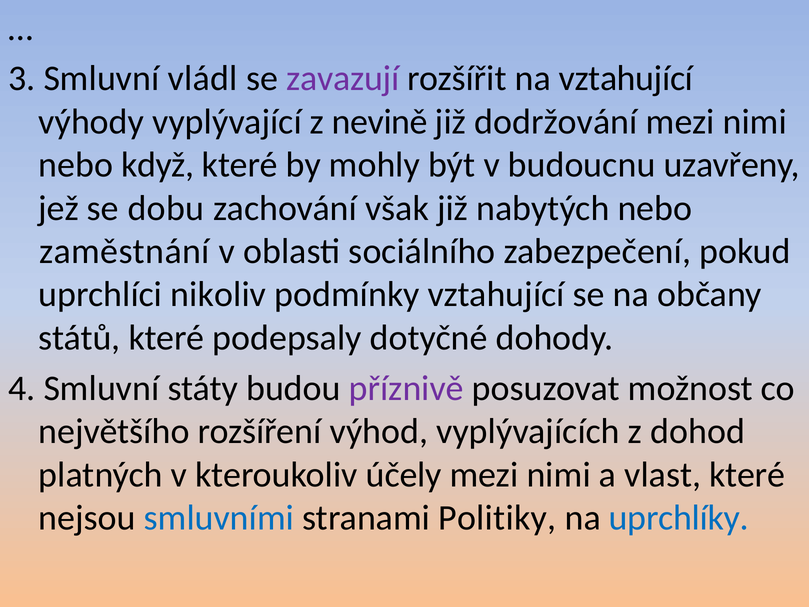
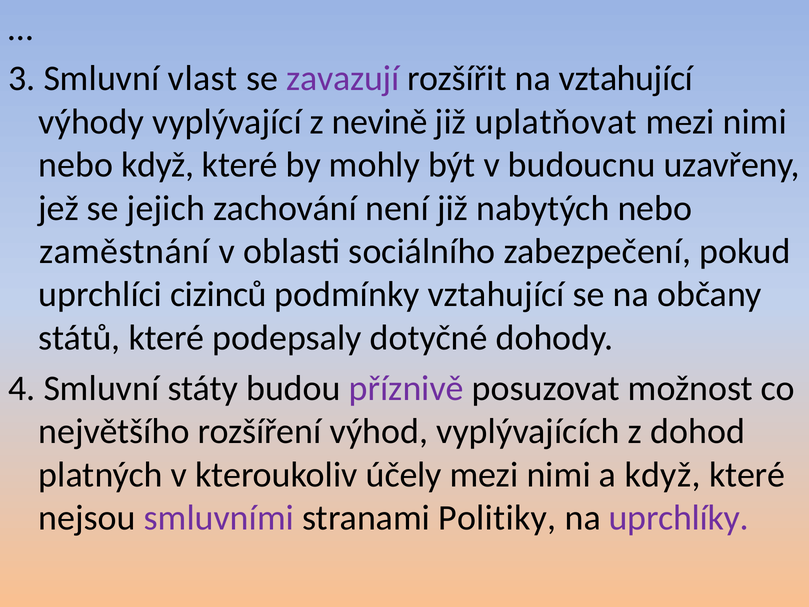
vládl: vládl -> vlast (203, 79)
dodržování: dodržování -> uplatňovat (556, 122)
dobu: dobu -> jejich (166, 208)
však: však -> není (397, 208)
nikoliv: nikoliv -> cizinců (218, 295)
a vlast: vlast -> když (663, 474)
smluvními colour: blue -> purple (219, 518)
uprchlíky colour: blue -> purple (679, 518)
